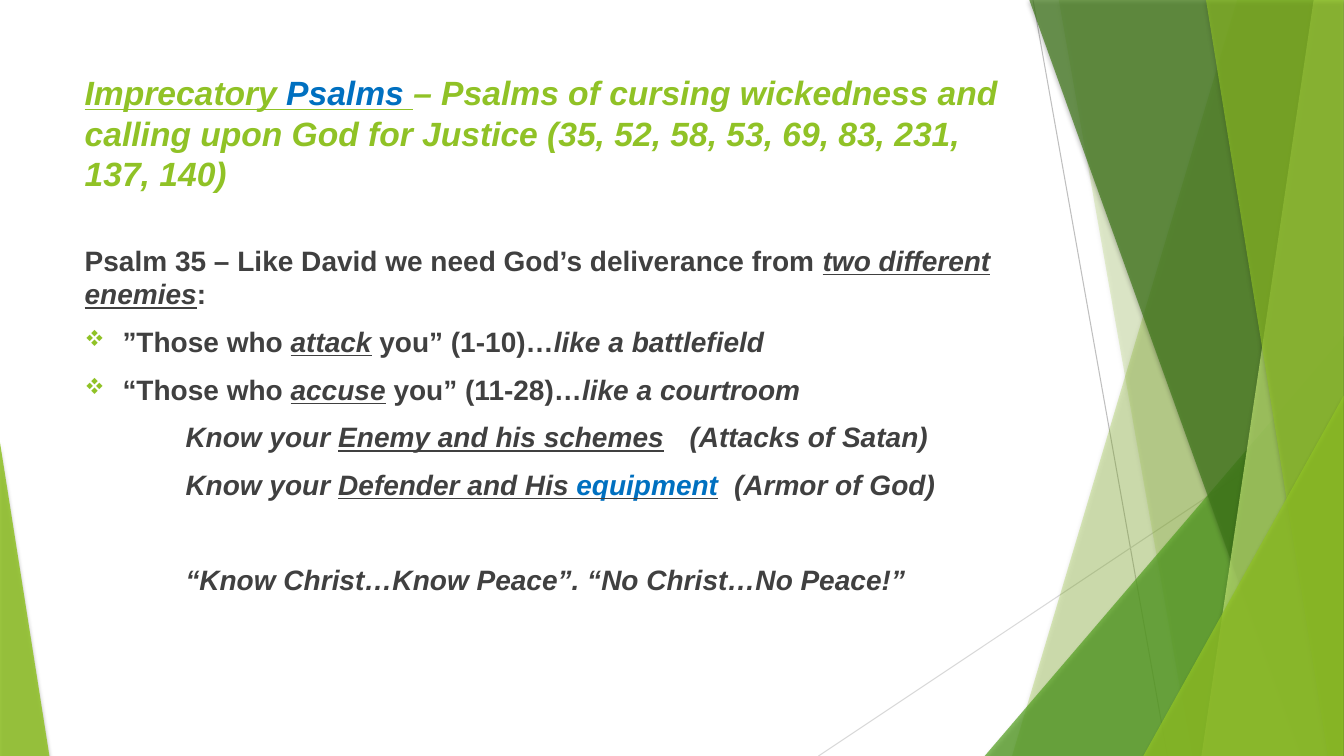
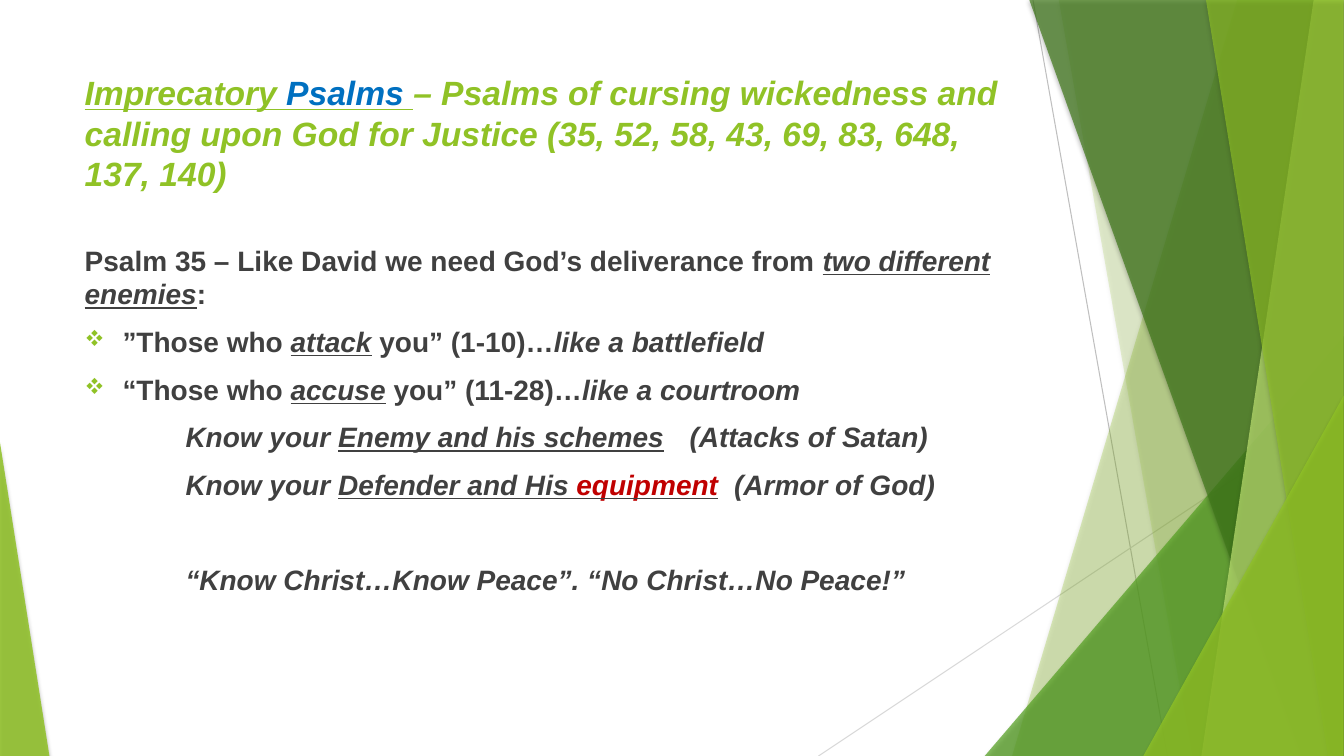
53: 53 -> 43 (750, 135)
231: 231 -> 648 (927, 135)
equipment colour: blue -> red (647, 486)
